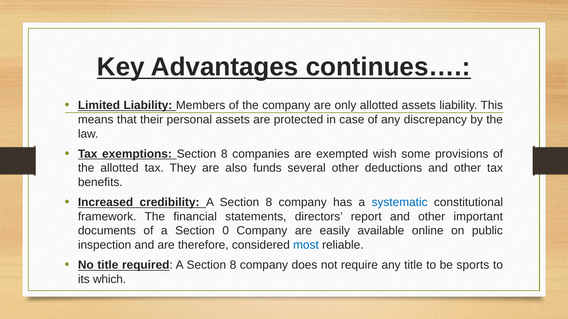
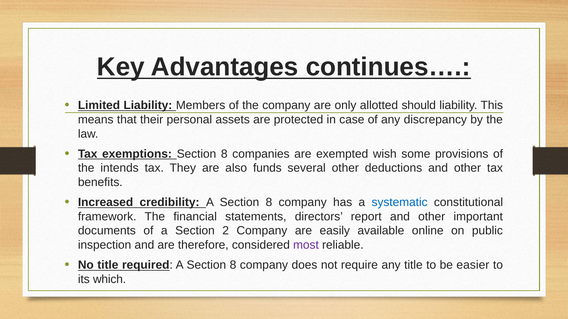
allotted assets: assets -> should (419, 106)
the allotted: allotted -> intends (120, 168)
0: 0 -> 2 (226, 231)
most colour: blue -> purple (306, 245)
sports: sports -> easier (473, 265)
